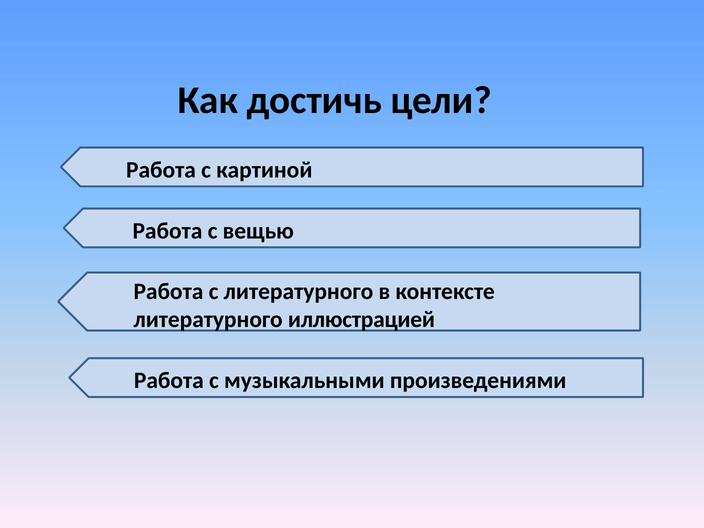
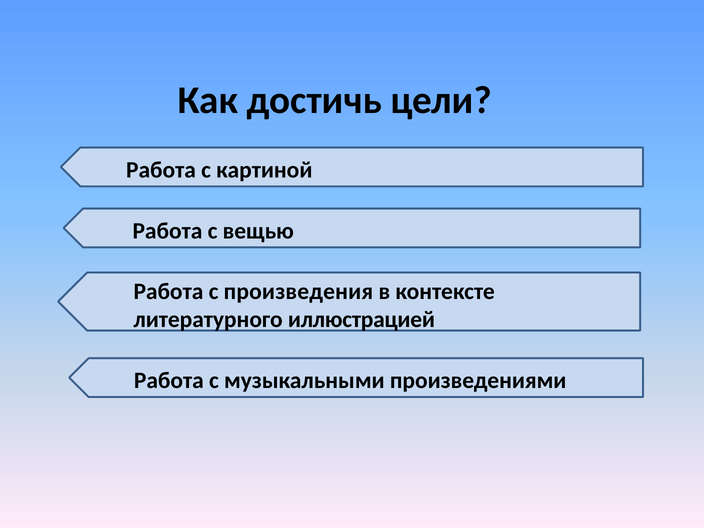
с литературного: литературного -> произведения (298, 291)
